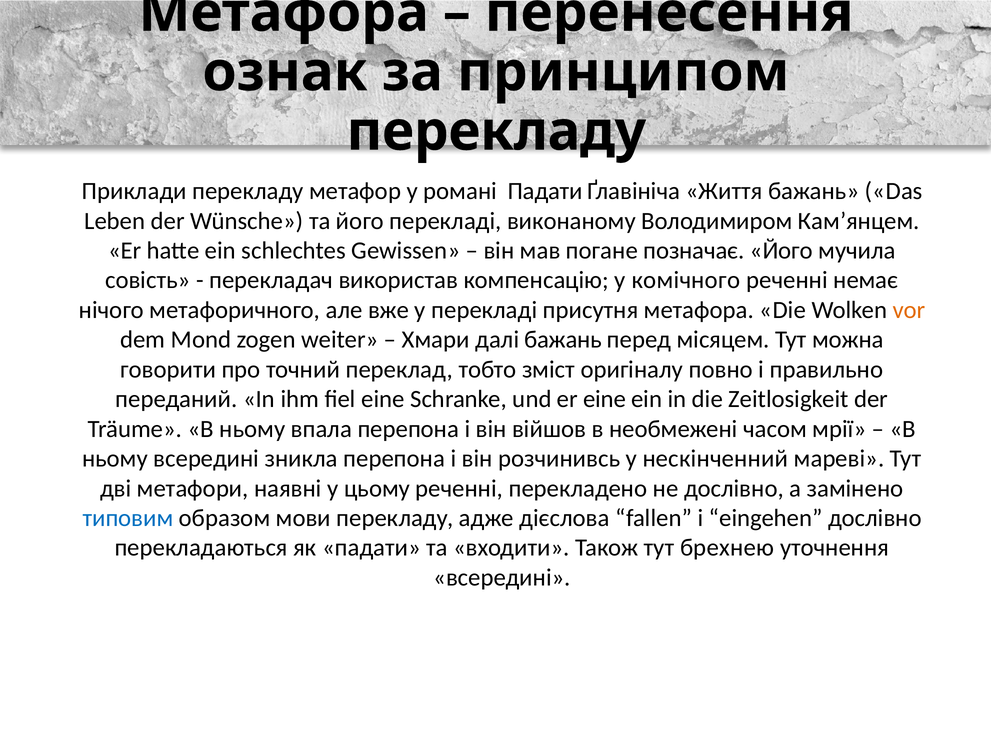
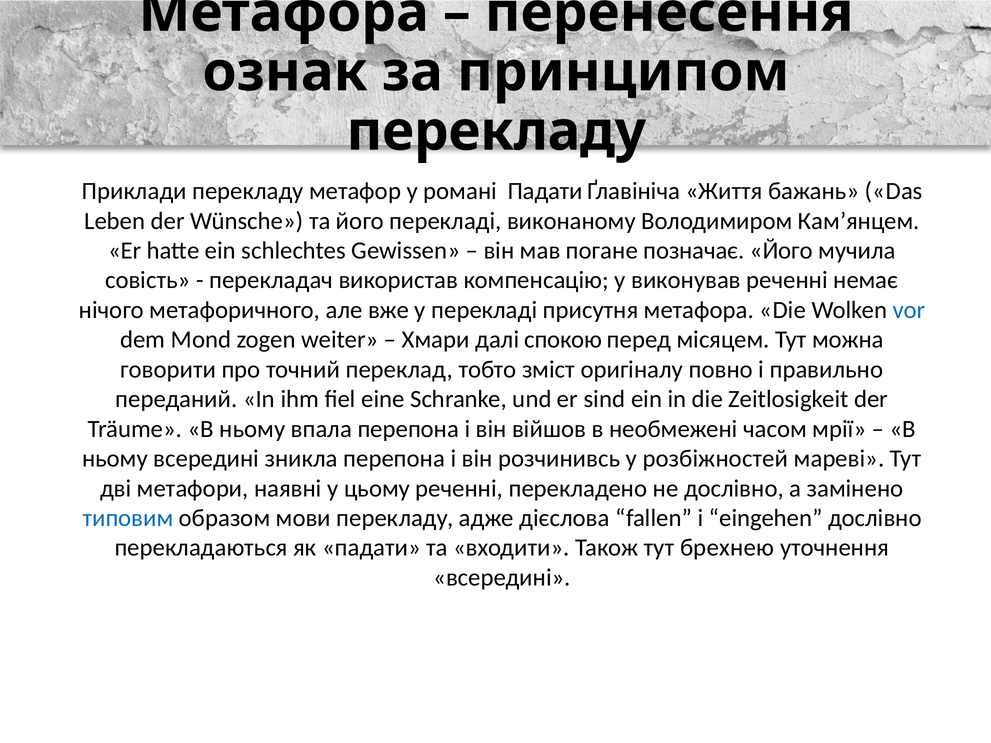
комічного: комічного -> виконував (686, 280)
vor colour: orange -> blue (909, 310)
далі бажань: бажань -> спокою (563, 340)
er eine: eine -> sind (604, 399)
нескінченний: нескінченний -> розбіжностей (715, 459)
